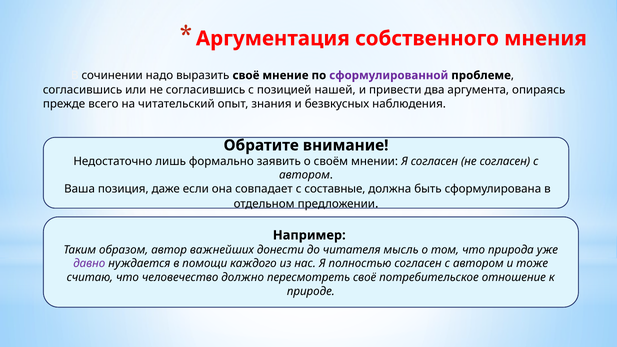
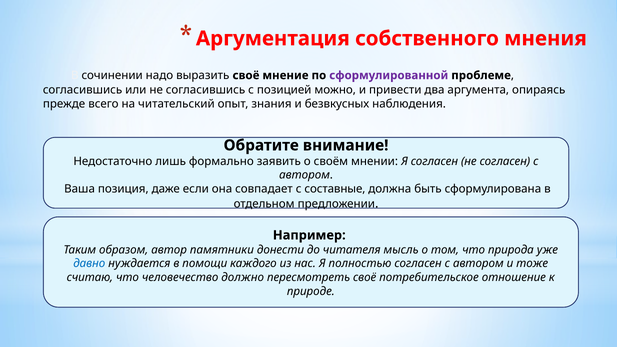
нашей: нашей -> можно (335, 90)
важнейших: важнейших -> памятники (222, 250)
давно colour: purple -> blue (89, 264)
